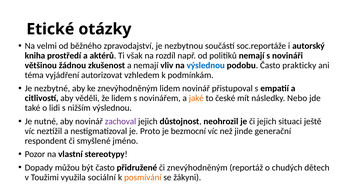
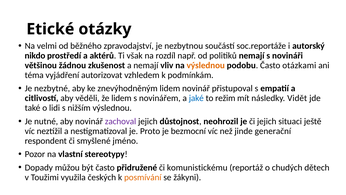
kniha: kniha -> nikdo (35, 56)
výslednou colour: blue -> orange (206, 65)
prakticky: prakticky -> otázkami (299, 65)
jaké colour: orange -> blue (196, 98)
české: české -> režim (225, 98)
Nebo: Nebo -> Vidět (297, 98)
či znevýhodněným: znevýhodněným -> komunistickému (197, 167)
sociální: sociální -> českých (102, 177)
